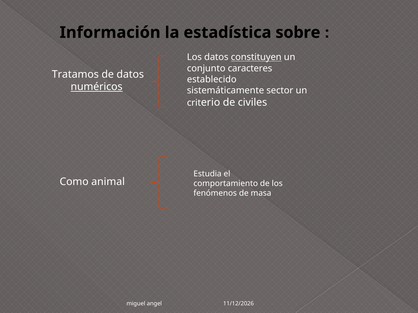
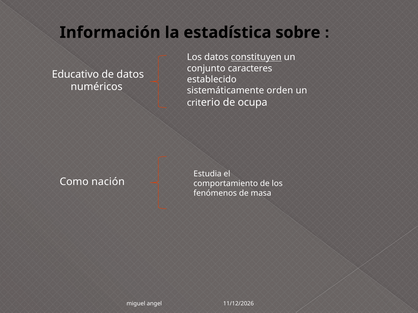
Tratamos: Tratamos -> Educativo (75, 74)
numéricos underline: present -> none (97, 87)
sector: sector -> orden (280, 91)
civiles: civiles -> ocupa (253, 103)
animal: animal -> nación (108, 182)
